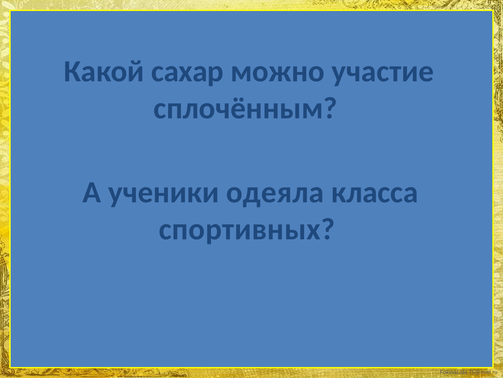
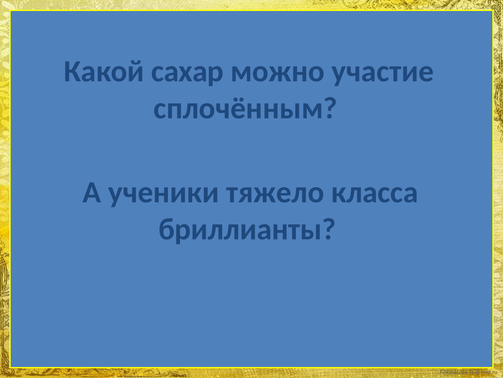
одеяла: одеяла -> тяжело (275, 192)
спортивных: спортивных -> бриллианты (247, 229)
